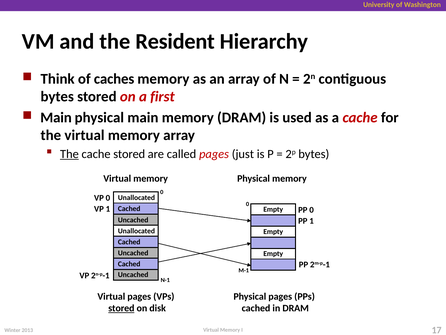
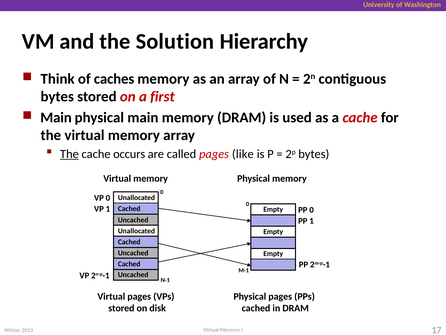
Resident: Resident -> Solution (175, 41)
cache stored: stored -> occurs (129, 154)
just: just -> like (243, 154)
stored underline: present -> none (121, 308)
